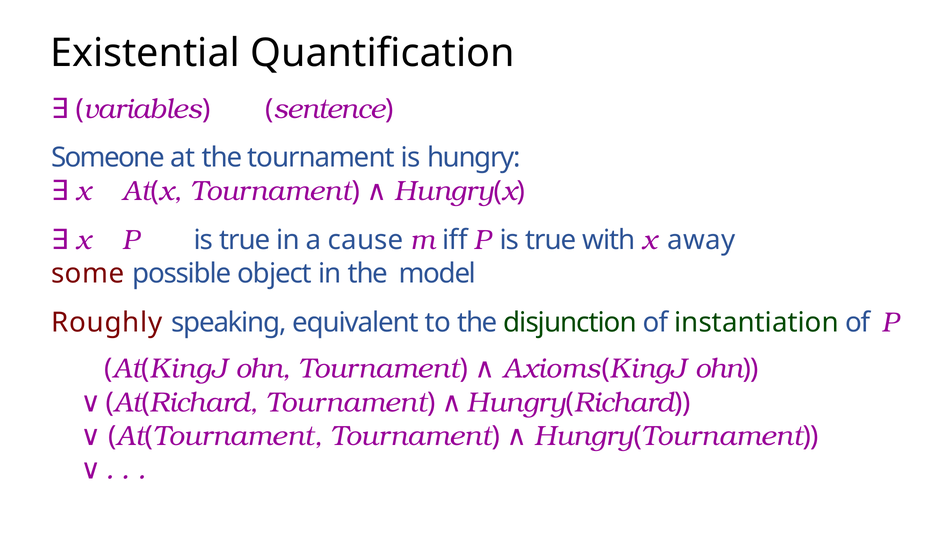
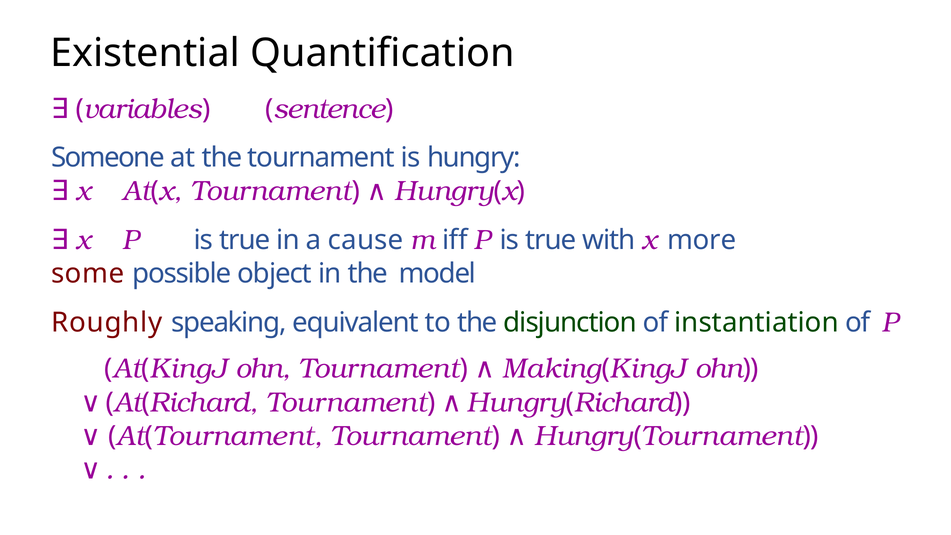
away: away -> more (702, 240)
Axioms: Axioms -> Making (552, 369)
